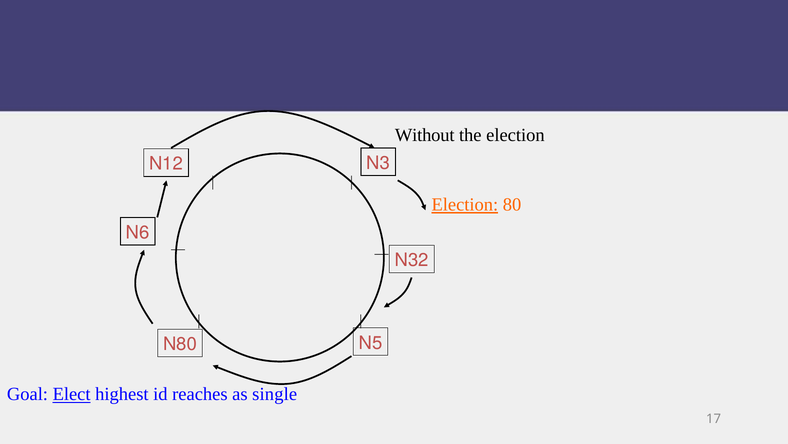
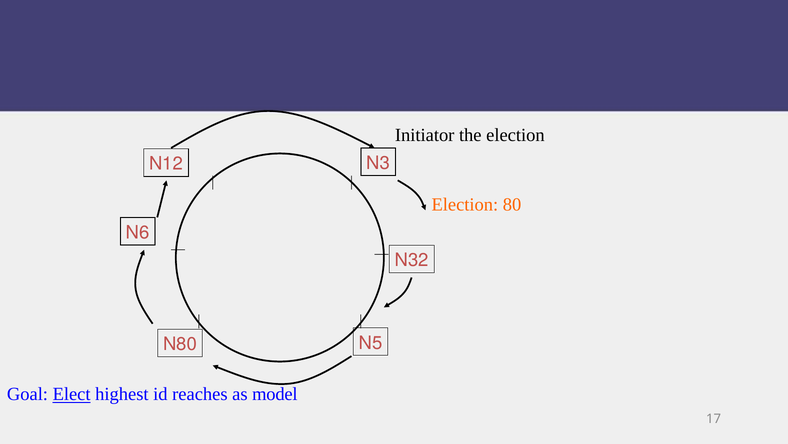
Without: Without -> Initiator (425, 135)
Election underline: present -> none (465, 205)
single: single -> model (275, 394)
